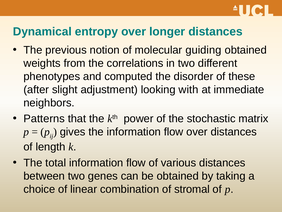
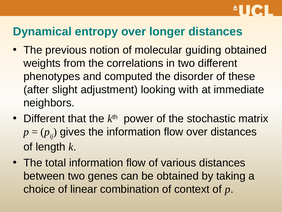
Patterns: Patterns -> Different (44, 118)
stromal: stromal -> context (192, 189)
